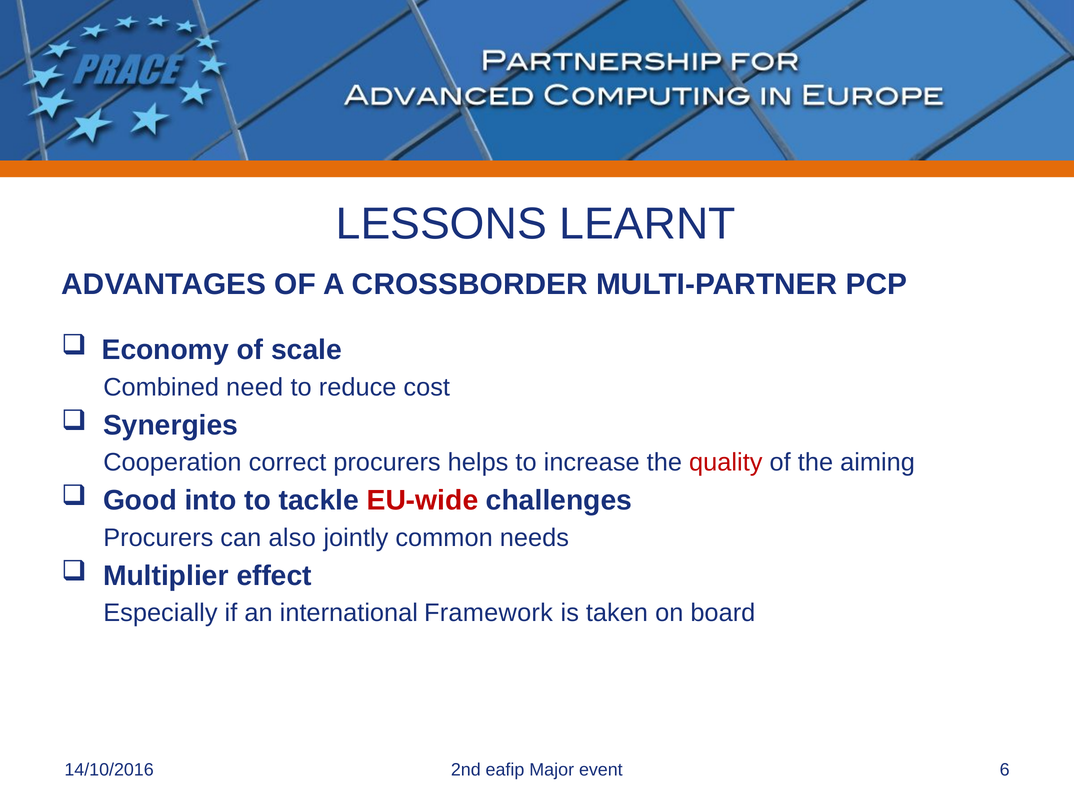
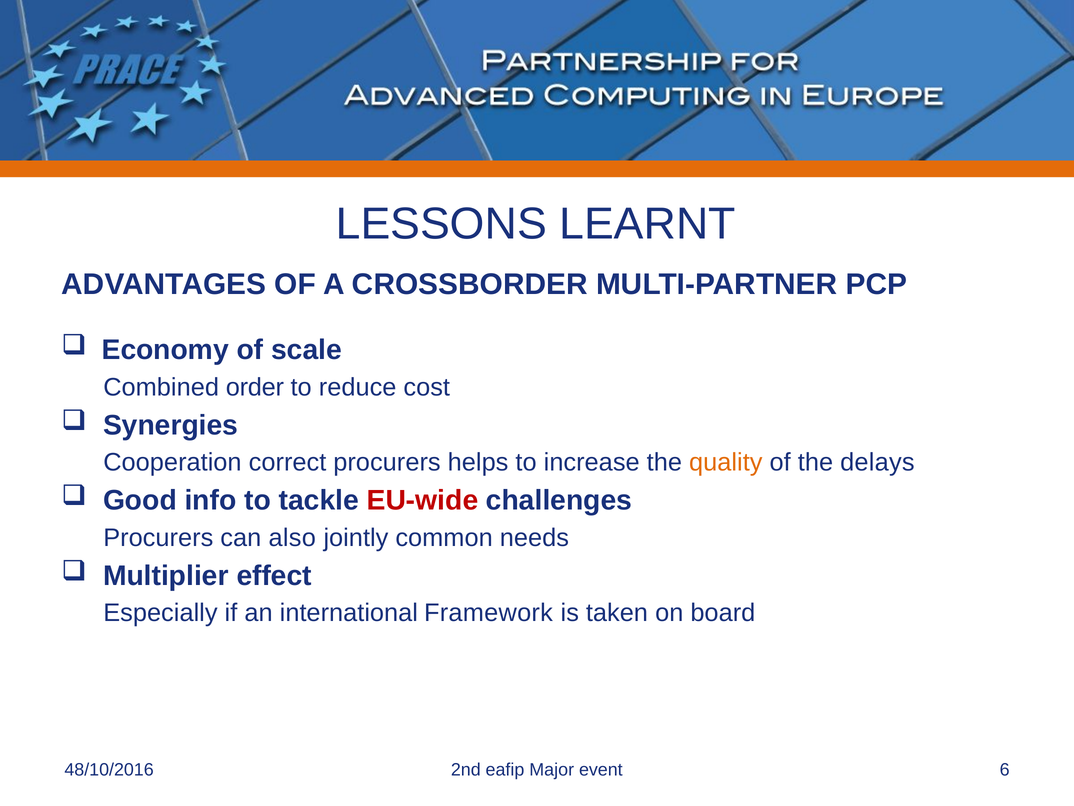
need: need -> order (255, 387)
quality colour: red -> orange (726, 462)
aiming: aiming -> delays (877, 462)
into: into -> info (211, 500)
14/10/2016: 14/10/2016 -> 48/10/2016 (109, 769)
